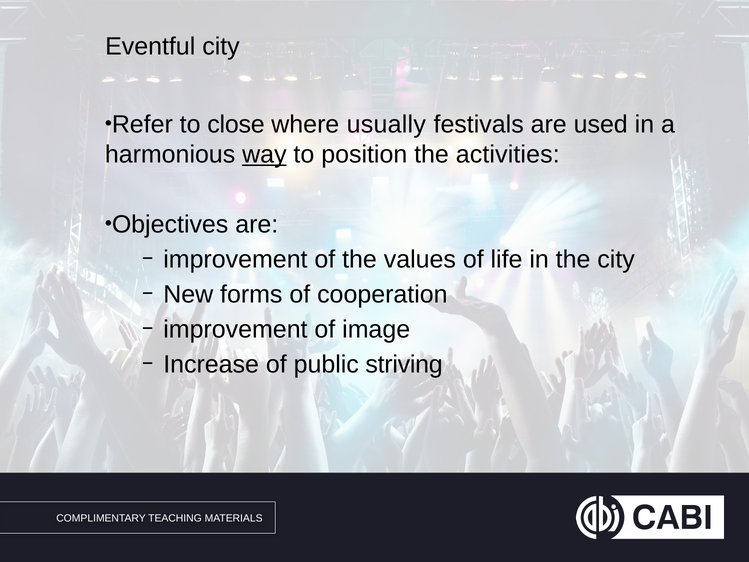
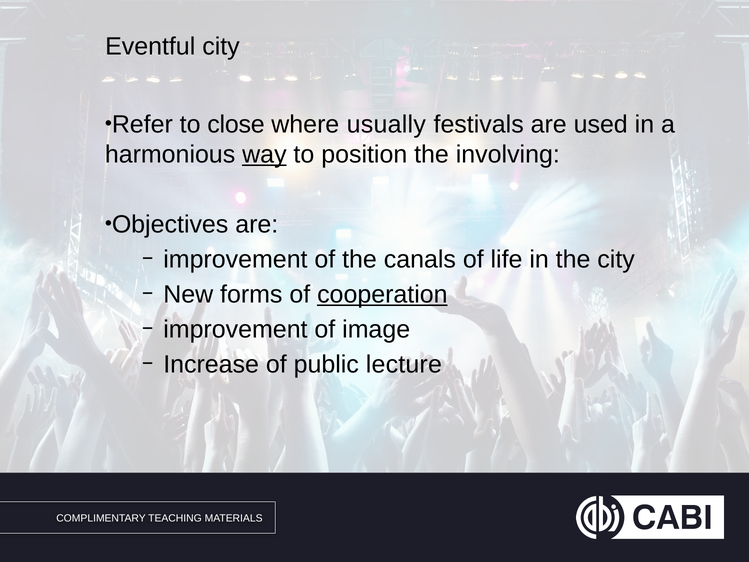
activities: activities -> involving (508, 155)
values: values -> canals (420, 259)
cooperation underline: none -> present (382, 294)
striving: striving -> lecture (404, 364)
